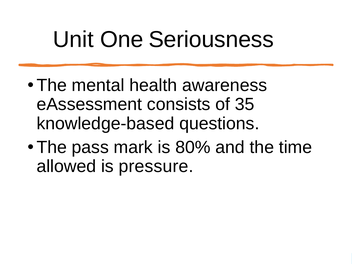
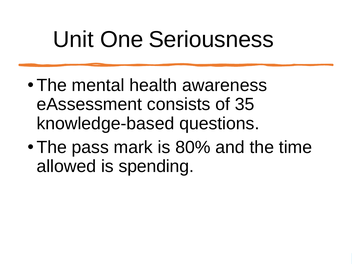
pressure: pressure -> spending (156, 166)
